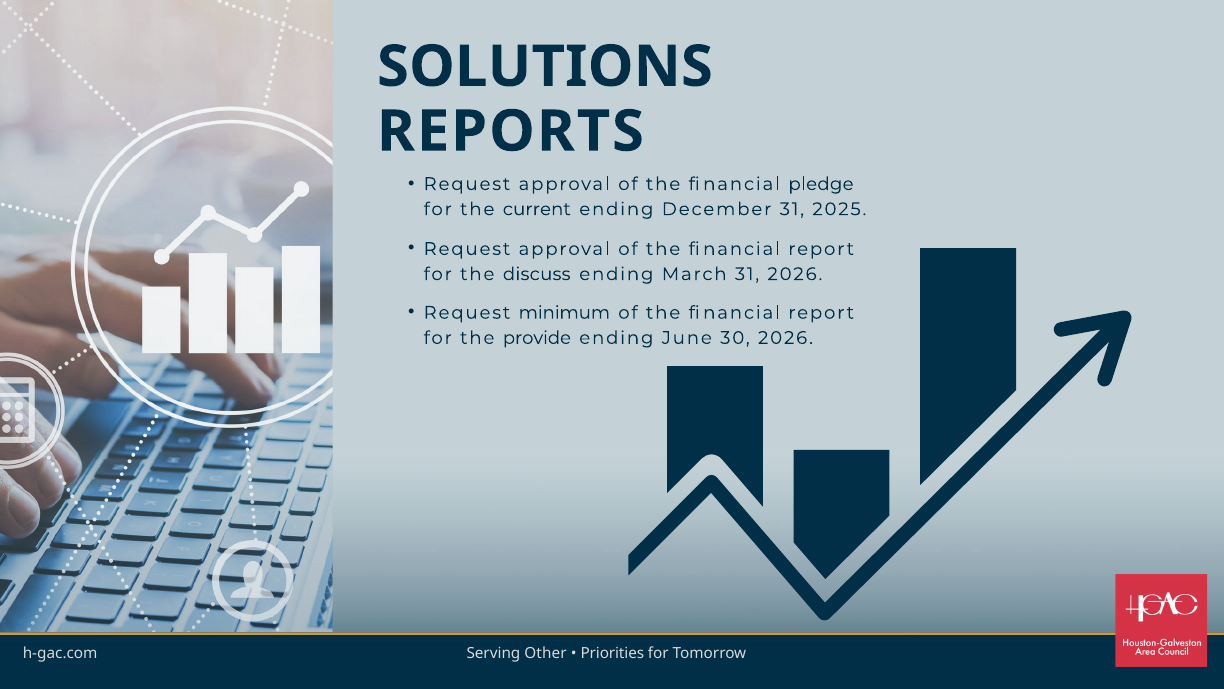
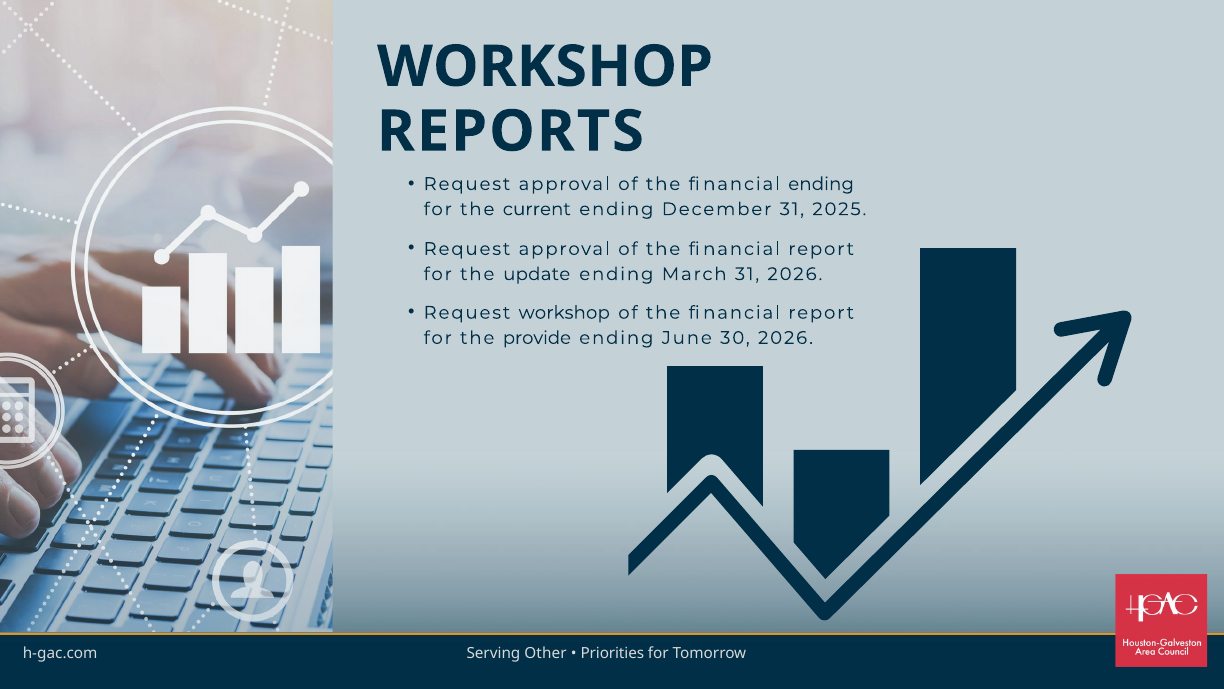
SOLUTIONS: SOLUTIONS -> WORKSHOP (545, 67)
financial pledge: pledge -> ending (821, 184)
discuss: discuss -> update (537, 274)
Request minimum: minimum -> workshop (564, 312)
